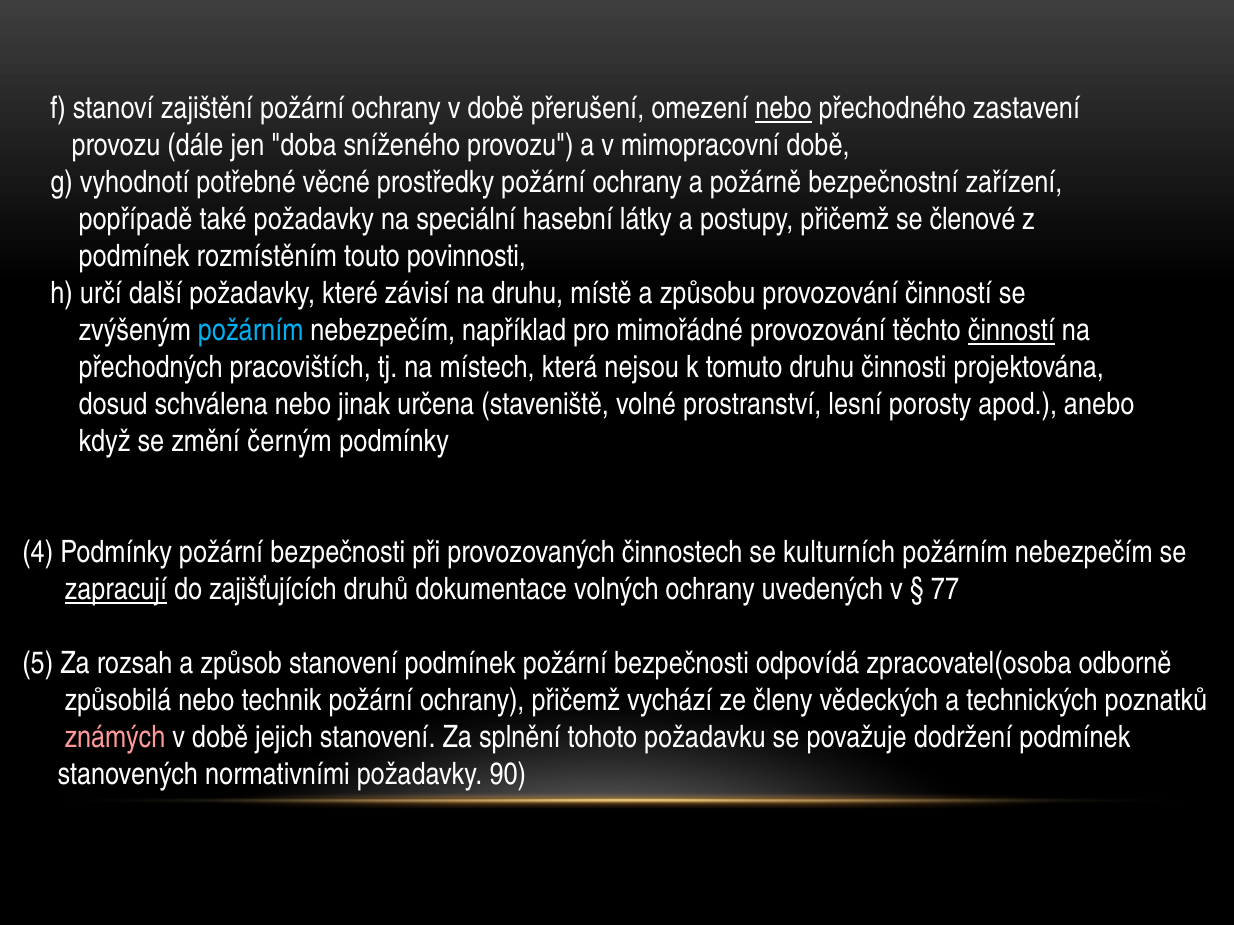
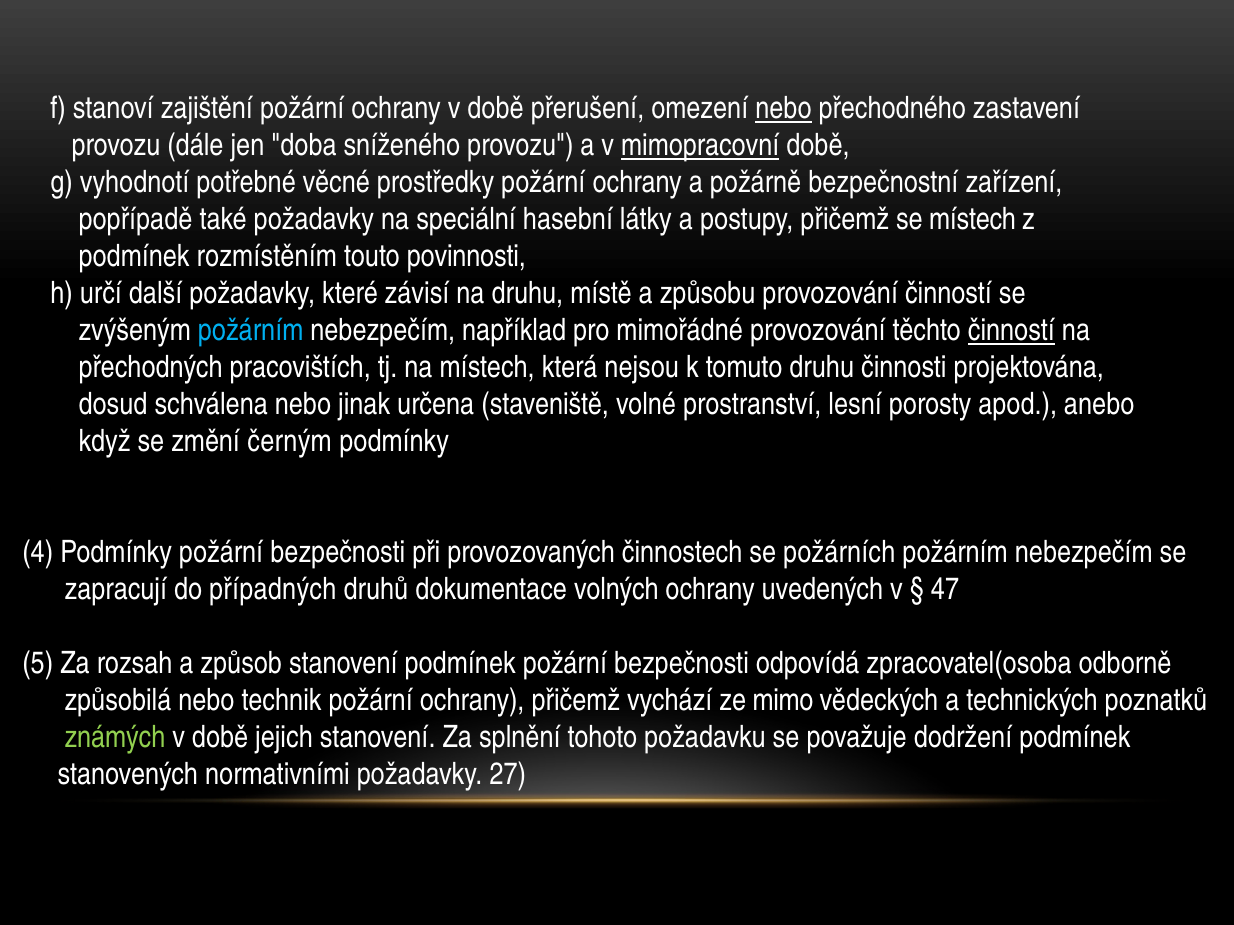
mimopracovní underline: none -> present (700, 146)
se členové: členové -> místech (973, 220)
kulturních: kulturních -> požárních (839, 553)
zapracují underline: present -> none (116, 590)
zajišťujících: zajišťujících -> případných (273, 590)
77: 77 -> 47 (945, 590)
členy: členy -> mimo (783, 701)
známých colour: pink -> light green (115, 738)
90: 90 -> 27 (508, 775)
